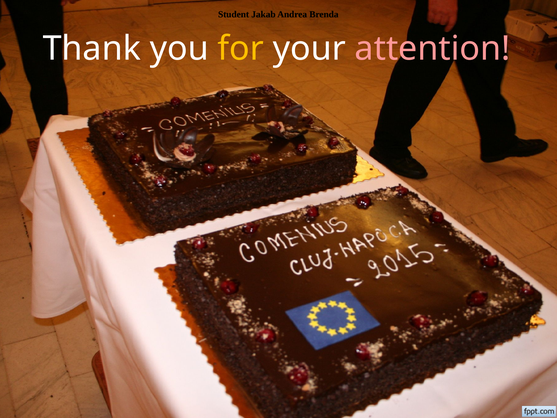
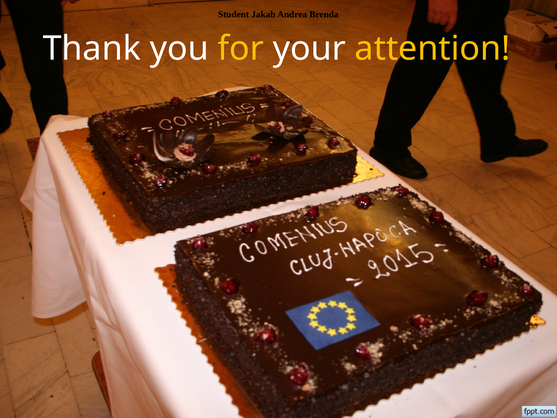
attention colour: pink -> yellow (433, 49)
